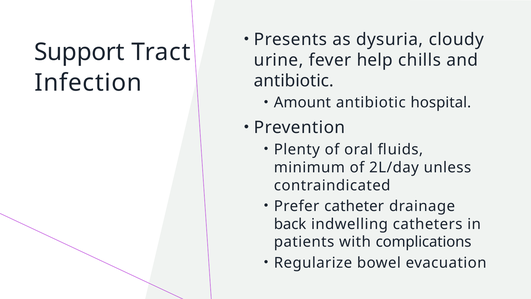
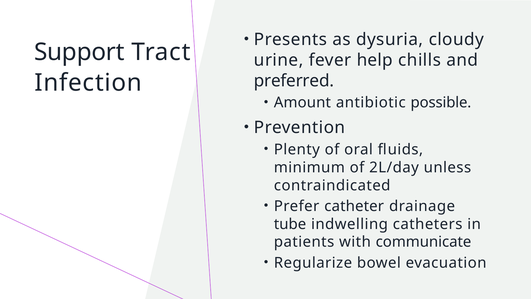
antibiotic: antibiotic -> preferred (294, 81)
hospital: hospital -> possible (441, 103)
back: back -> tube (290, 224)
complications: complications -> communicate (424, 242)
